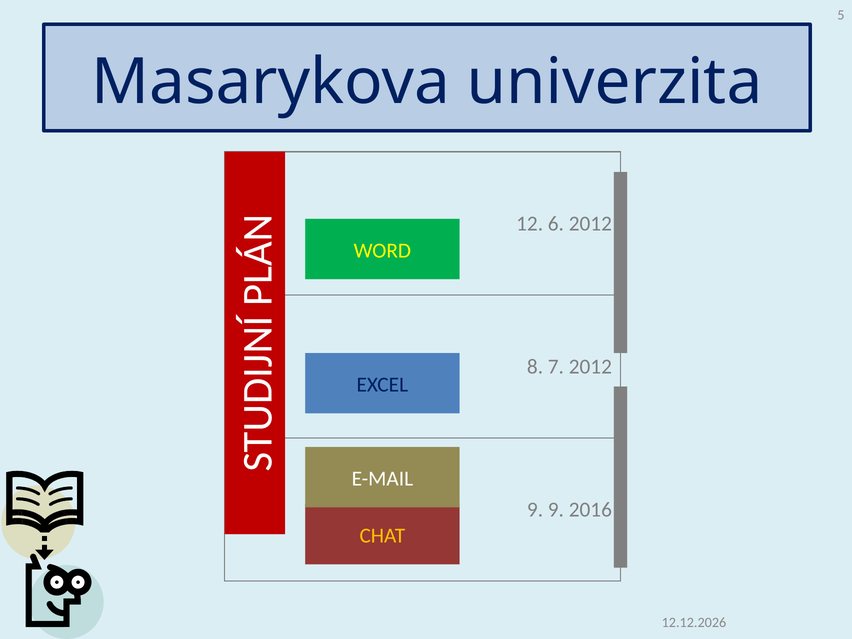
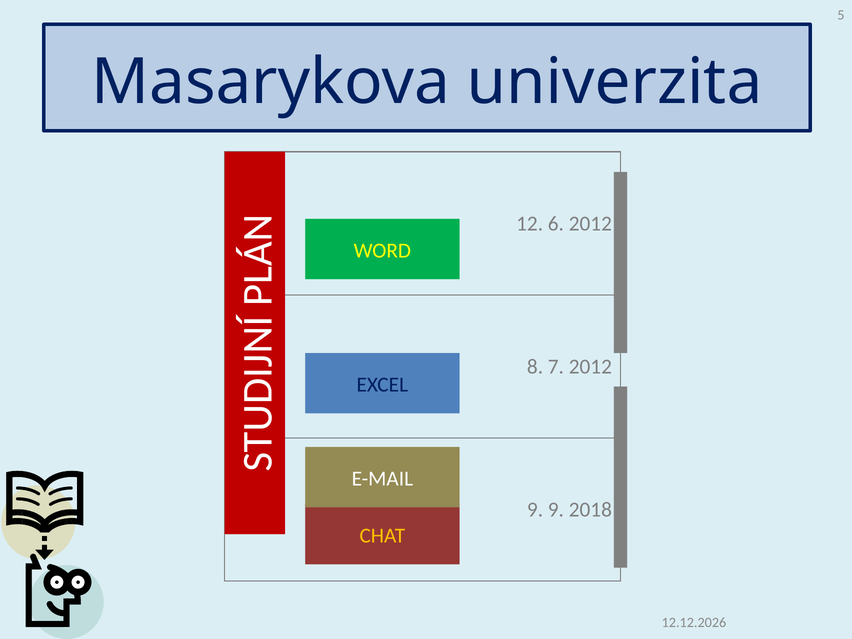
2016: 2016 -> 2018 (590, 510)
